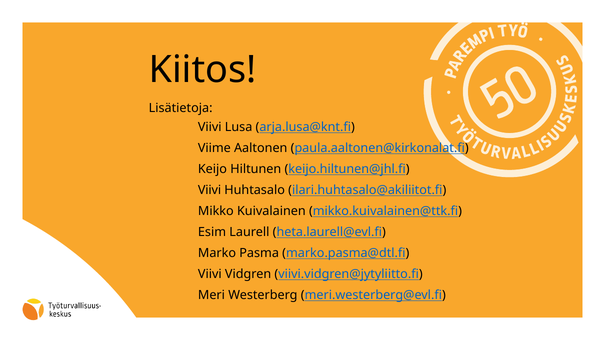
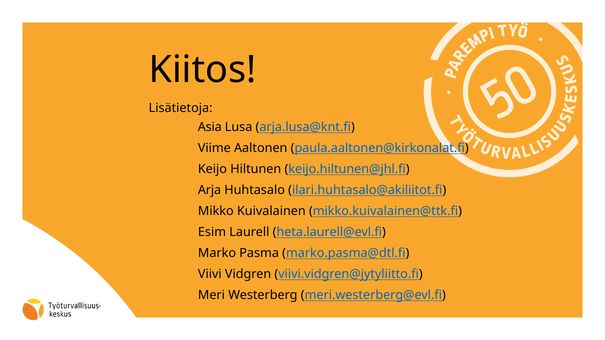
Viivi: Viivi -> Asia (210, 127)
Viivi: Viivi -> Arja (210, 190)
